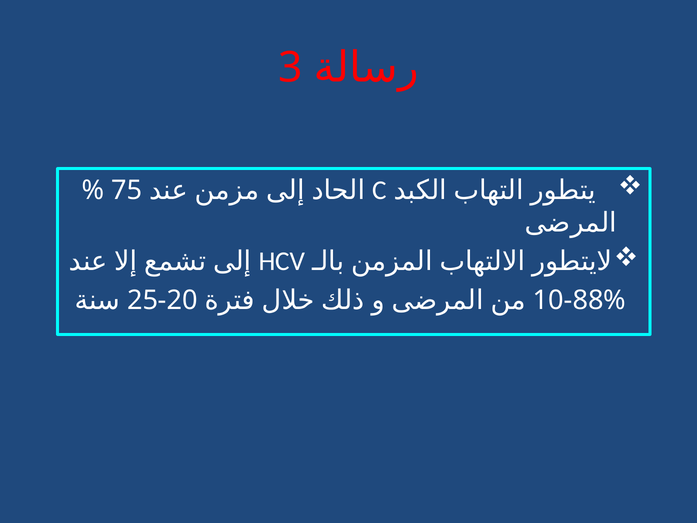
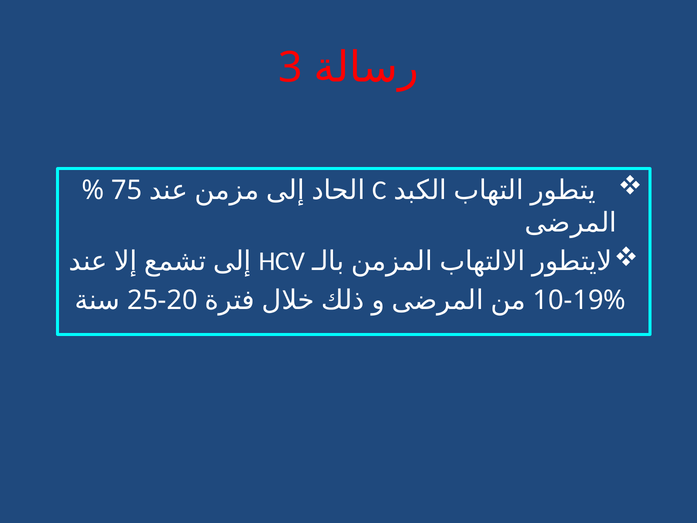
10-88%: 10-88% -> 10-19% (579, 300)
